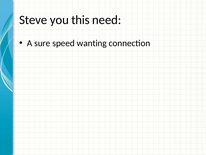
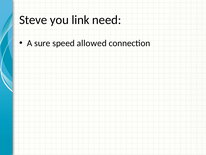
this: this -> link (81, 20)
wanting: wanting -> allowed (92, 43)
